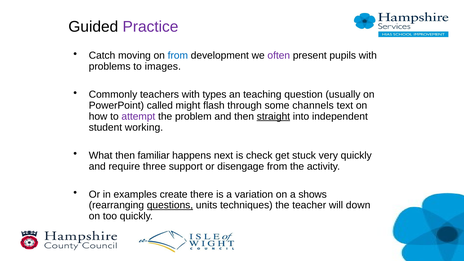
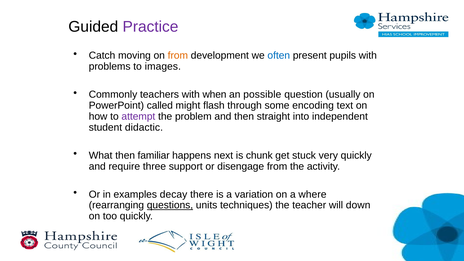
from colour: blue -> orange (178, 55)
often colour: purple -> blue (279, 55)
types: types -> when (214, 94)
teaching: teaching -> possible (262, 94)
channels: channels -> encoding (313, 105)
straight underline: present -> none (273, 116)
working: working -> didactic (144, 127)
check: check -> chunk (259, 155)
create: create -> decay (174, 194)
shows: shows -> where (313, 194)
